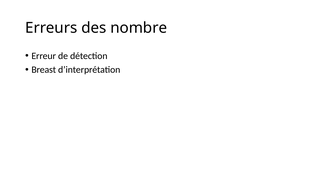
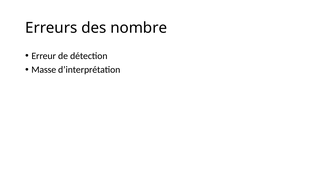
Breast: Breast -> Masse (44, 70)
